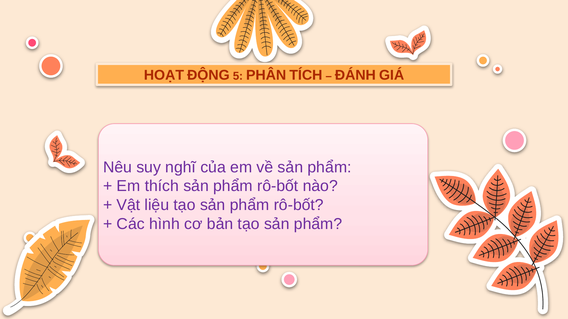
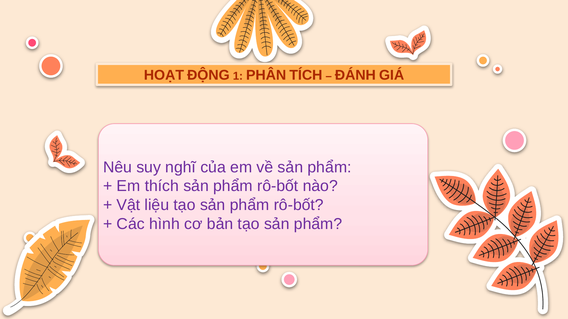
5: 5 -> 1 (238, 76)
